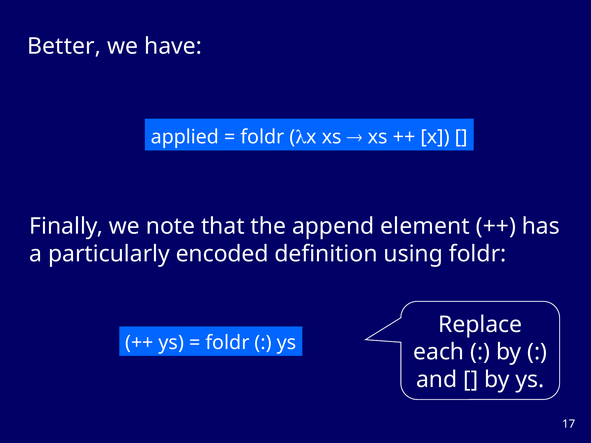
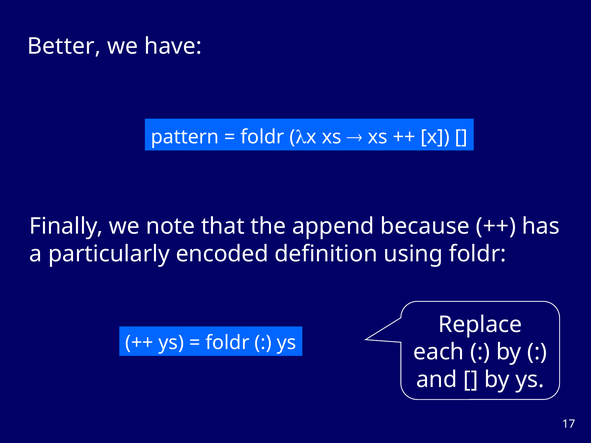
applied: applied -> pattern (185, 137)
element: element -> because (425, 226)
